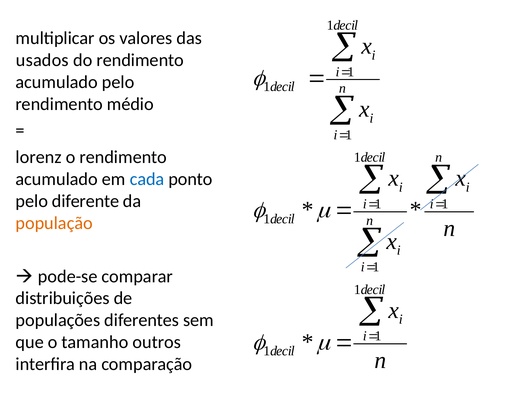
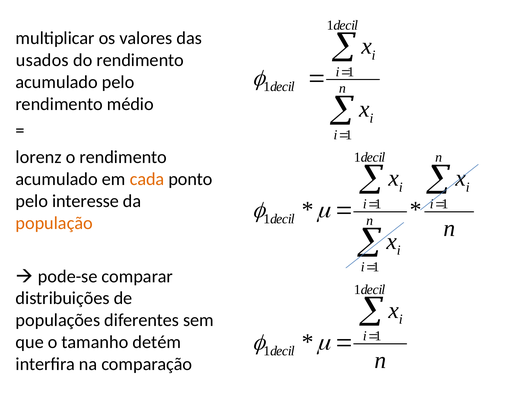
cada colour: blue -> orange (147, 179)
diferente: diferente -> interesse (86, 201)
outros: outros -> detém (157, 342)
